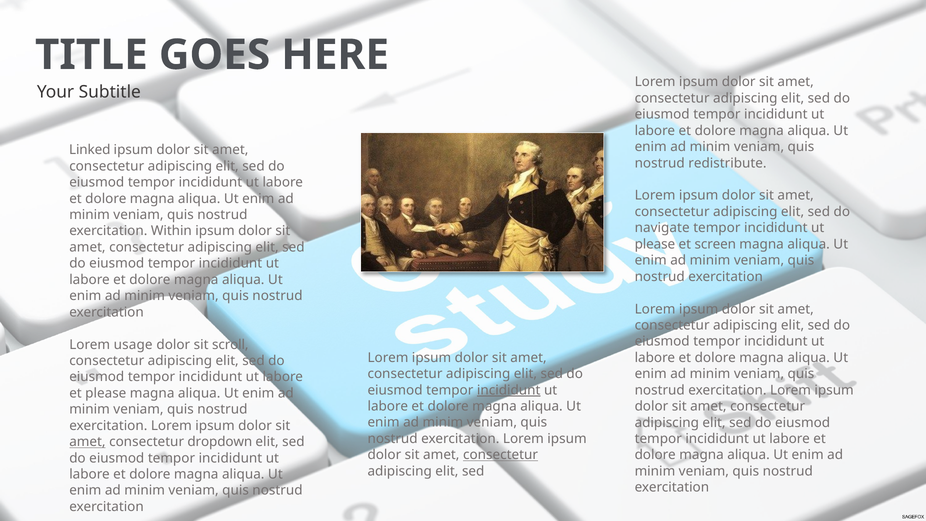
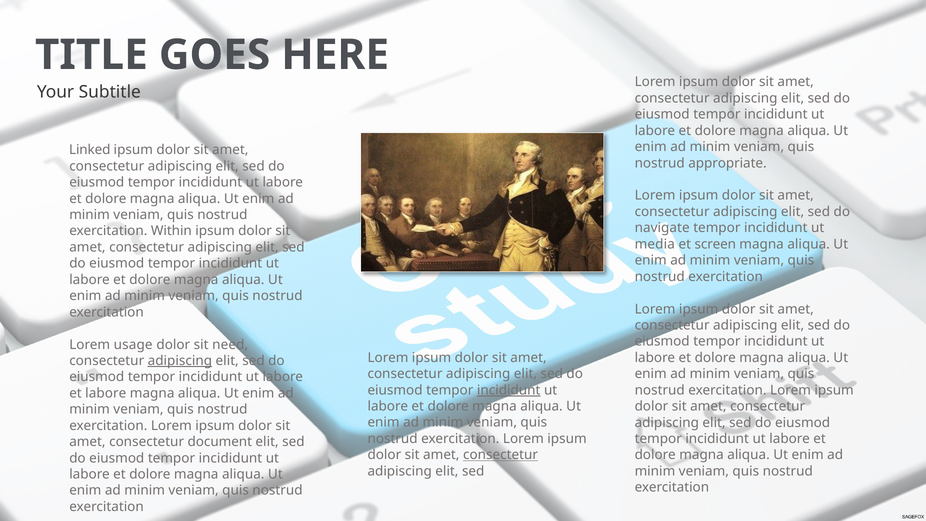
redistribute: redistribute -> appropriate (727, 163)
please: please -> media (655, 244)
scroll: scroll -> need (230, 344)
adipiscing underline: none -> present (180, 361)
et please: please -> labore (106, 393)
amet underline: present -> none (87, 442)
dropdown: dropdown -> document (220, 442)
